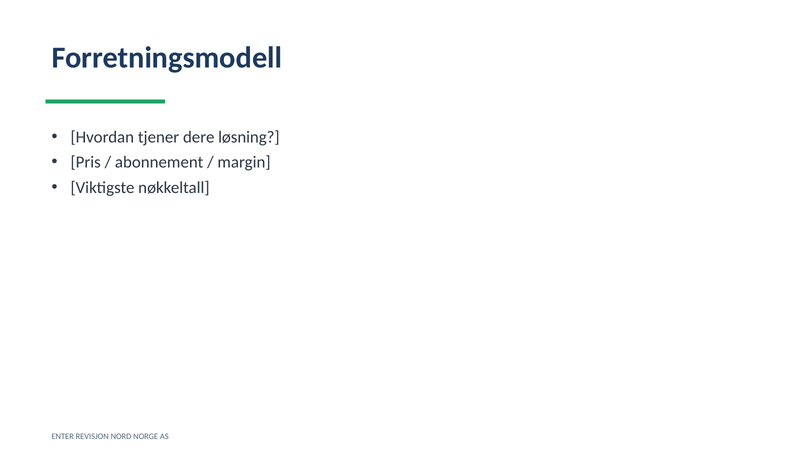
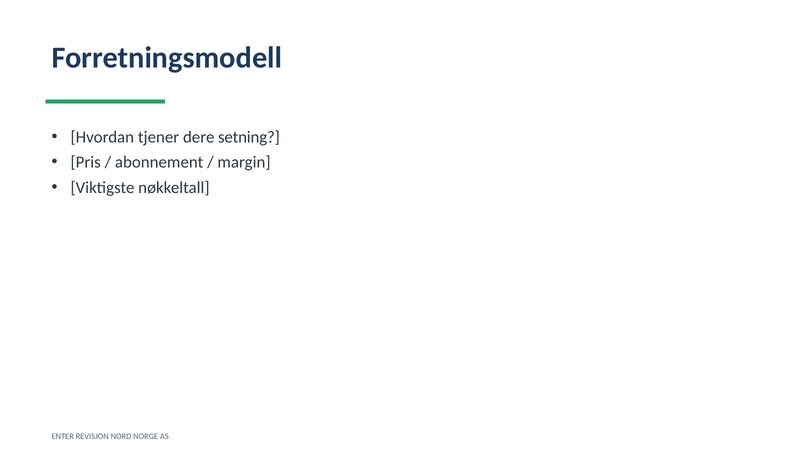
løsning: løsning -> setning (249, 137)
